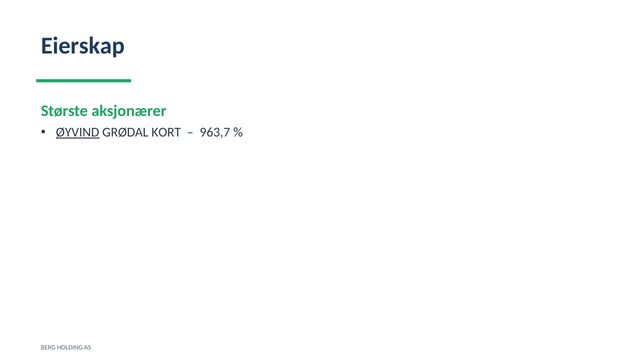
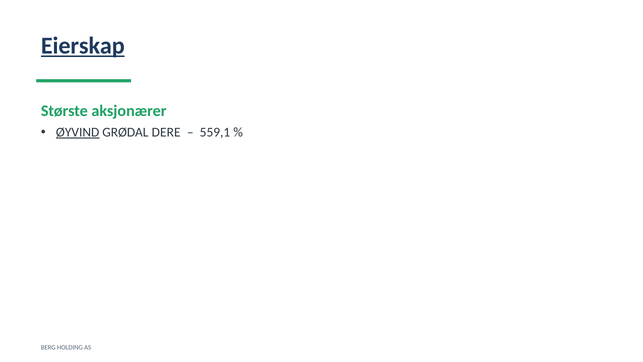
Eierskap underline: none -> present (83, 46)
KORT: KORT -> DERE (166, 132)
963,7: 963,7 -> 559,1 (215, 132)
